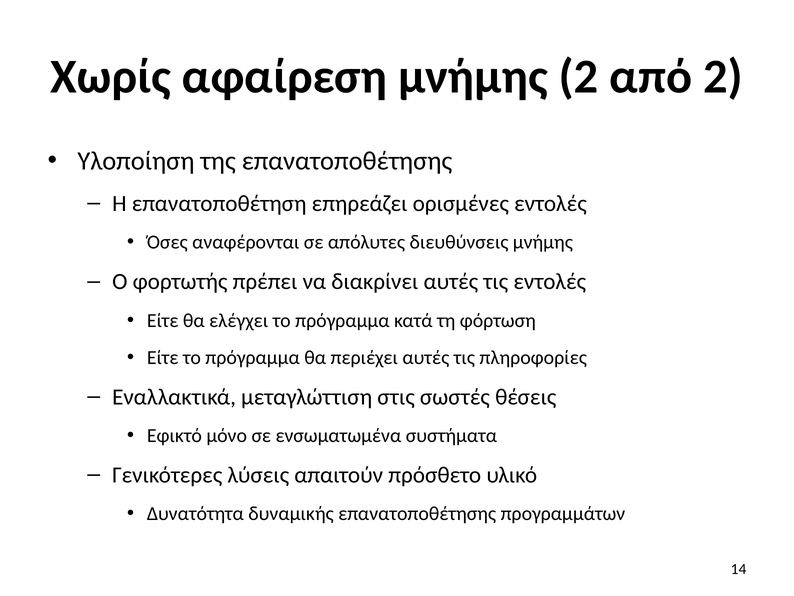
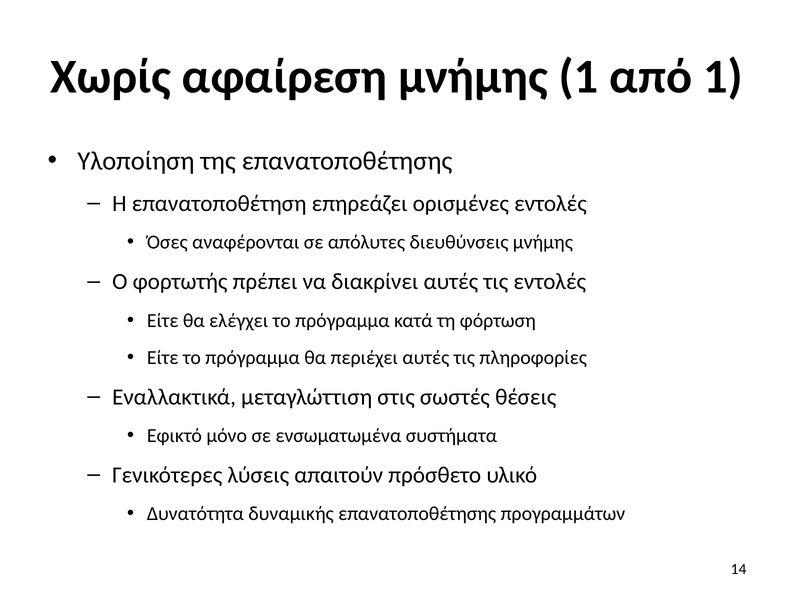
μνήμης 2: 2 -> 1 (579, 77)
από 2: 2 -> 1 (723, 77)
